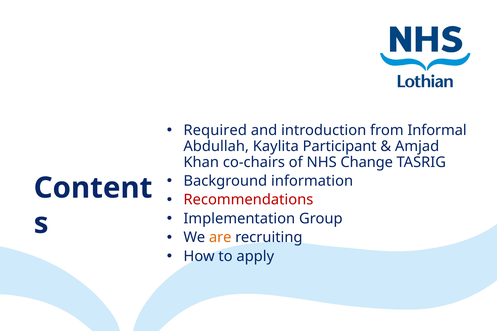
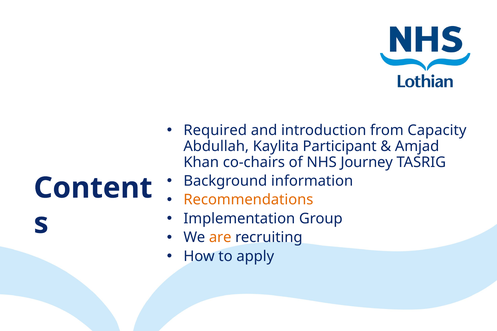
Informal: Informal -> Capacity (437, 131)
Change: Change -> Journey (367, 162)
Recommendations colour: red -> orange (248, 200)
